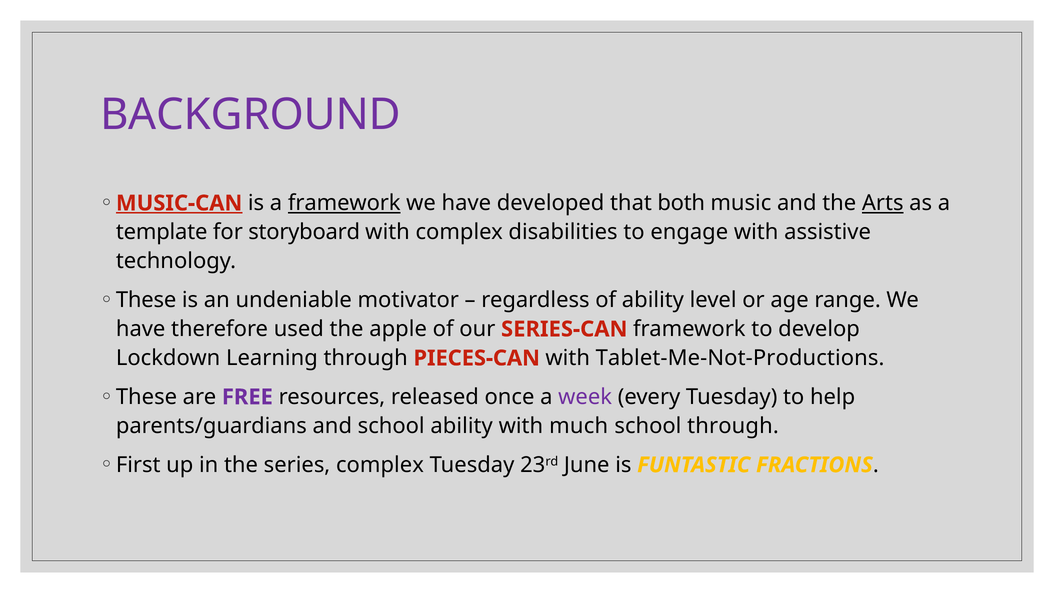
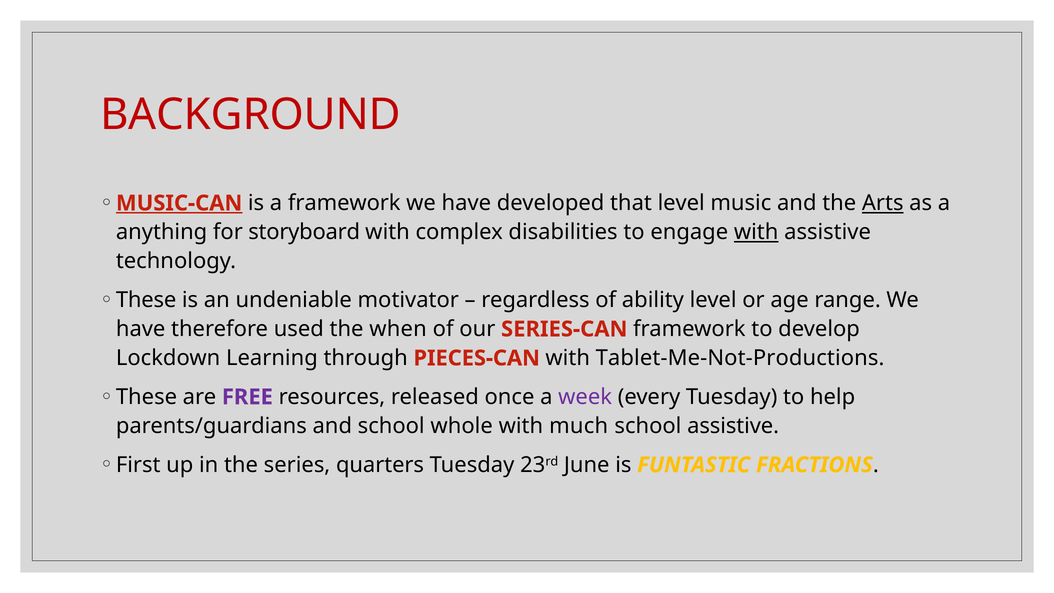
BACKGROUND colour: purple -> red (250, 115)
framework underline: present -> none (344, 203)
that both: both -> level (681, 203)
template: template -> anything (162, 232)
with underline: none -> present (756, 232)
apple: apple -> when (398, 329)
school ability: ability -> whole (462, 426)
school through: through -> assistive (733, 426)
series complex: complex -> quarters (380, 465)
